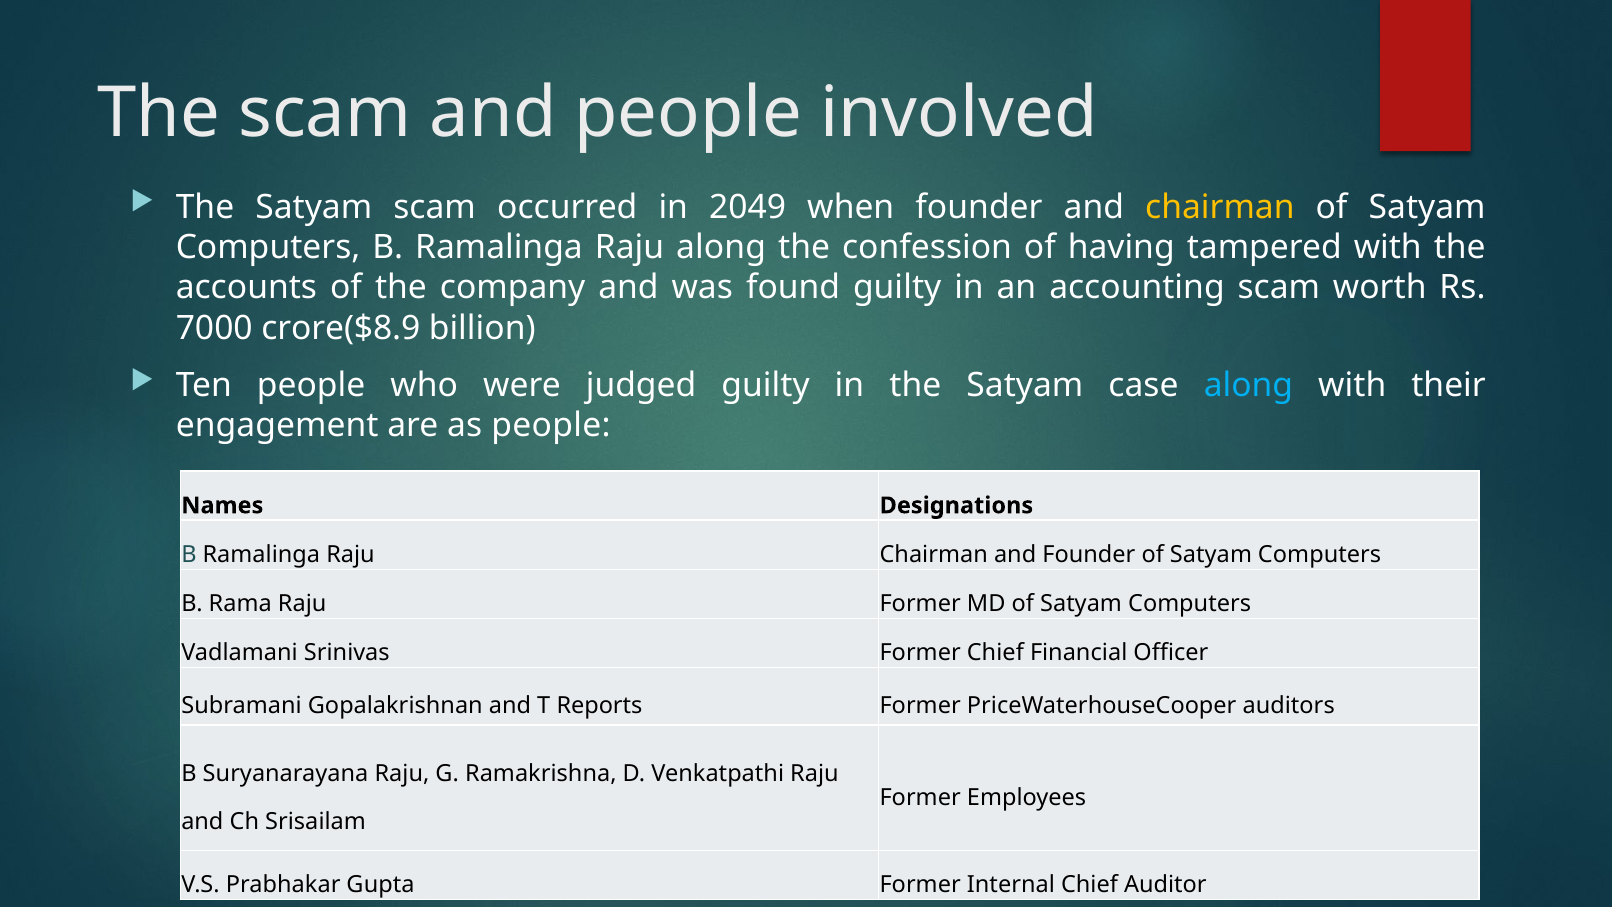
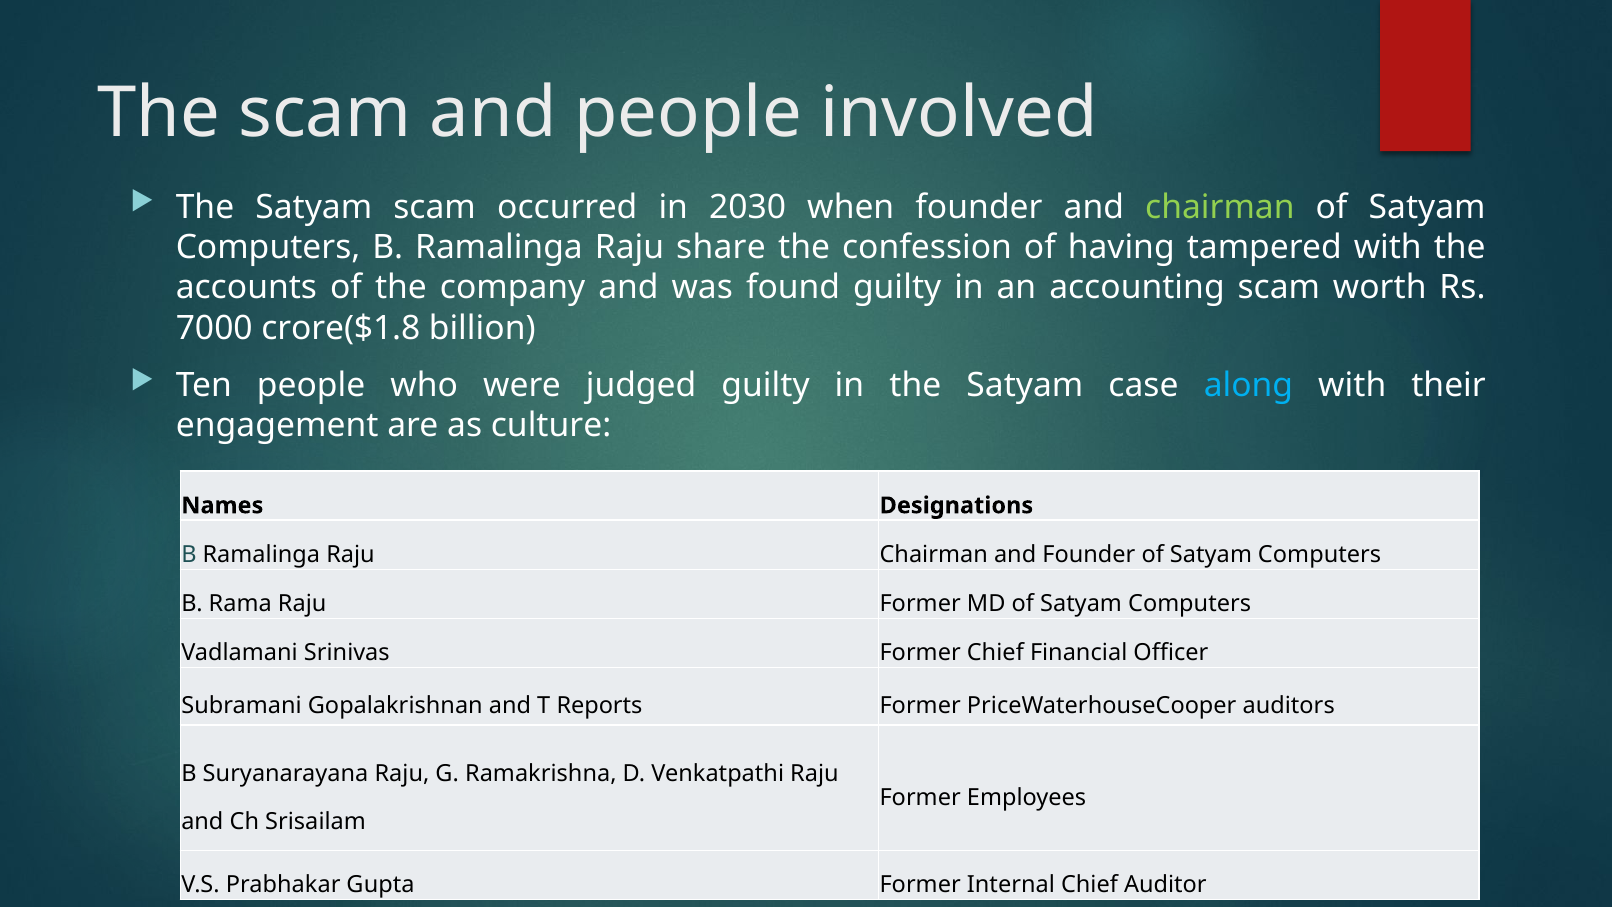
2049: 2049 -> 2030 (748, 207)
chairman colour: yellow -> light green (1220, 207)
Raju along: along -> share (721, 247)
crore($8.9: crore($8.9 -> crore($1.8 (341, 328)
as people: people -> culture (551, 426)
